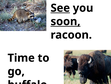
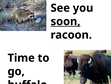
See underline: present -> none (60, 8)
